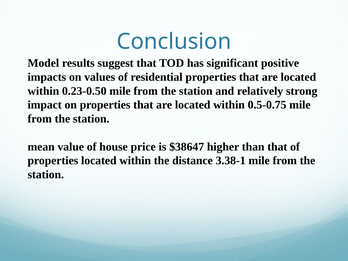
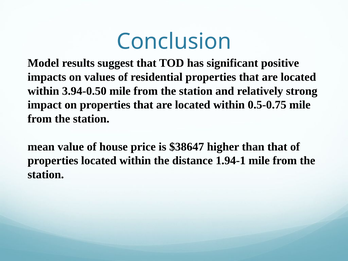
0.23-0.50: 0.23-0.50 -> 3.94-0.50 (84, 91)
3.38-1: 3.38-1 -> 1.94-1 (231, 161)
